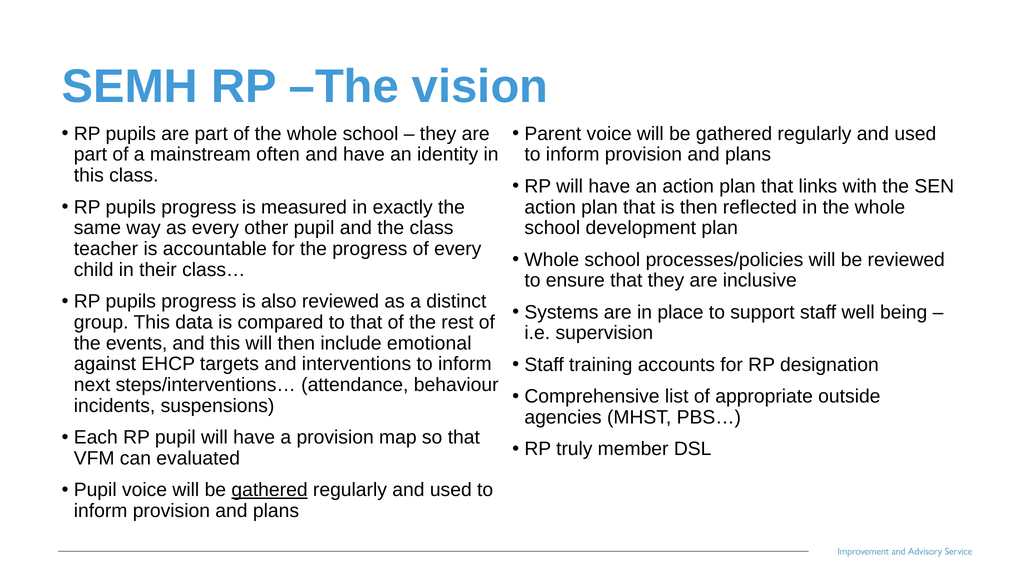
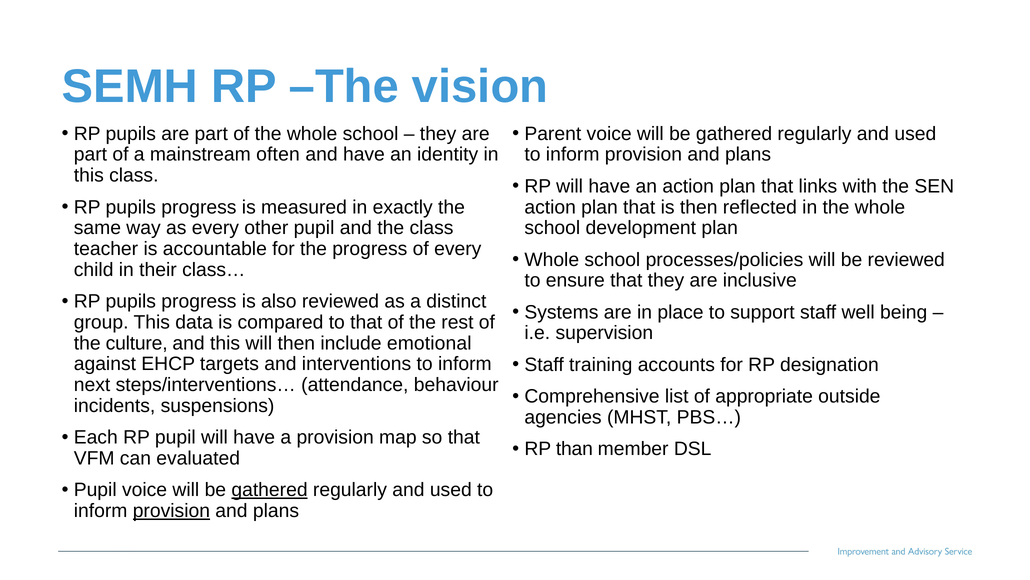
events: events -> culture (137, 343)
truly: truly -> than (574, 448)
provision underline: none -> present (171, 510)
